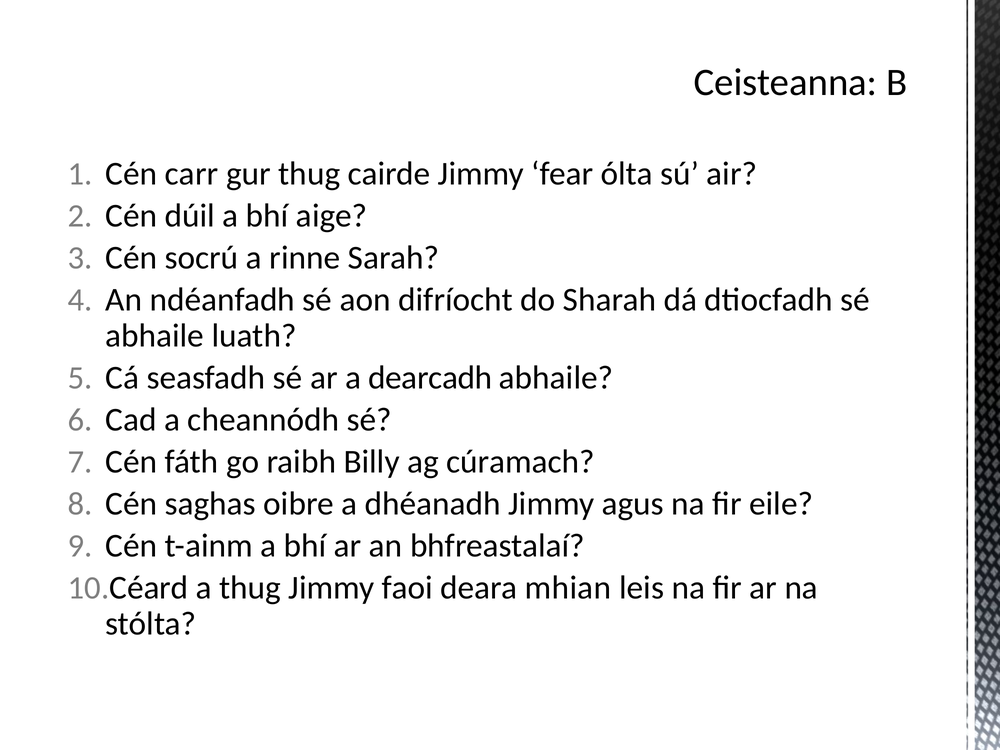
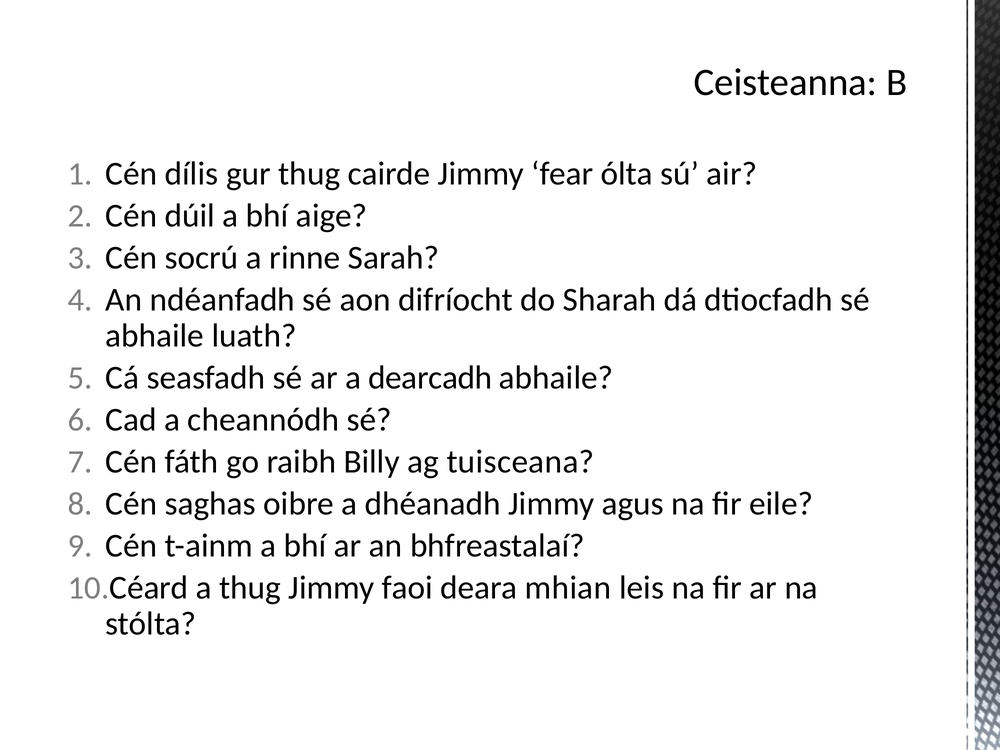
carr: carr -> dílis (192, 174)
cúramach: cúramach -> tuisceana (520, 462)
